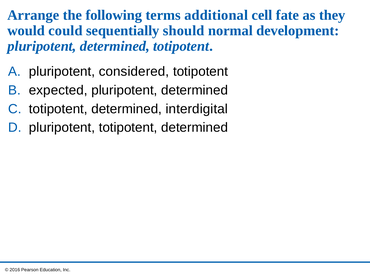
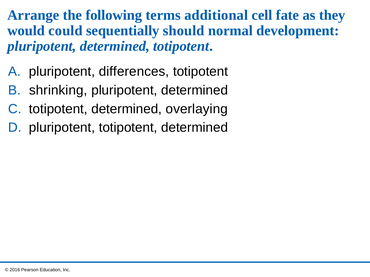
considered: considered -> differences (134, 72)
expected: expected -> shrinking (58, 90)
interdigital: interdigital -> overlaying (197, 109)
